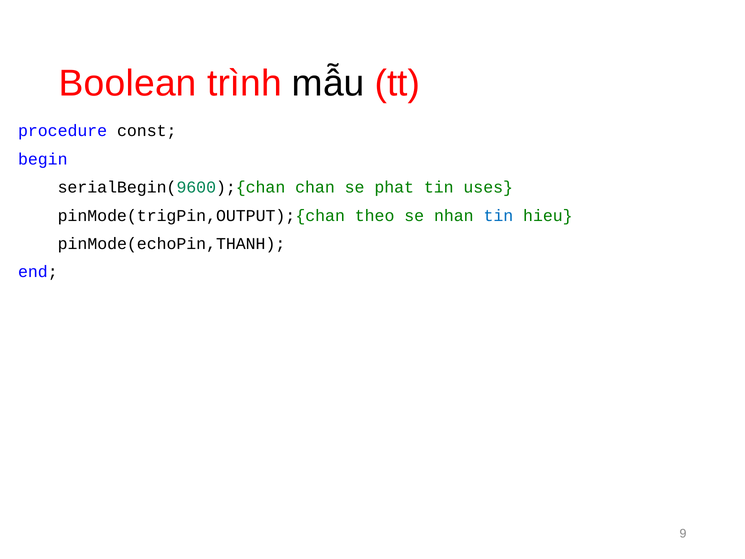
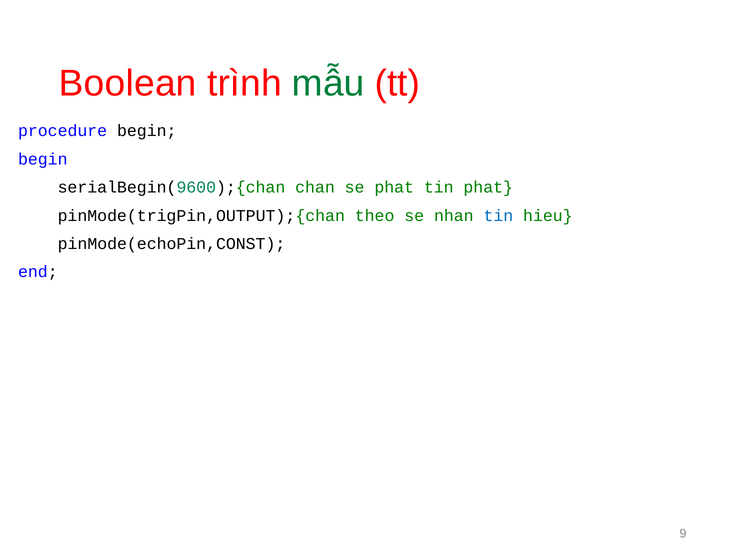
mẫu colour: black -> green (328, 83)
procedure const: const -> begin (147, 131)
tin uses: uses -> phat (488, 187)
pinMode(echoPin,THANH: pinMode(echoPin,THANH -> pinMode(echoPin,CONST (172, 244)
